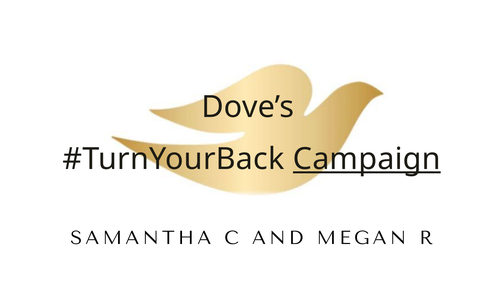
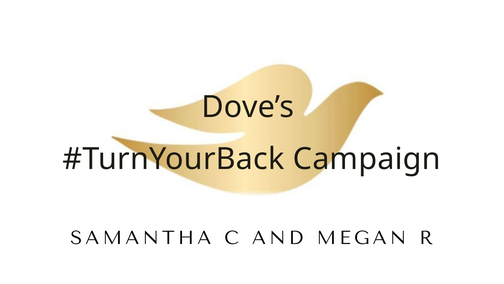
Campaign underline: present -> none (367, 159)
